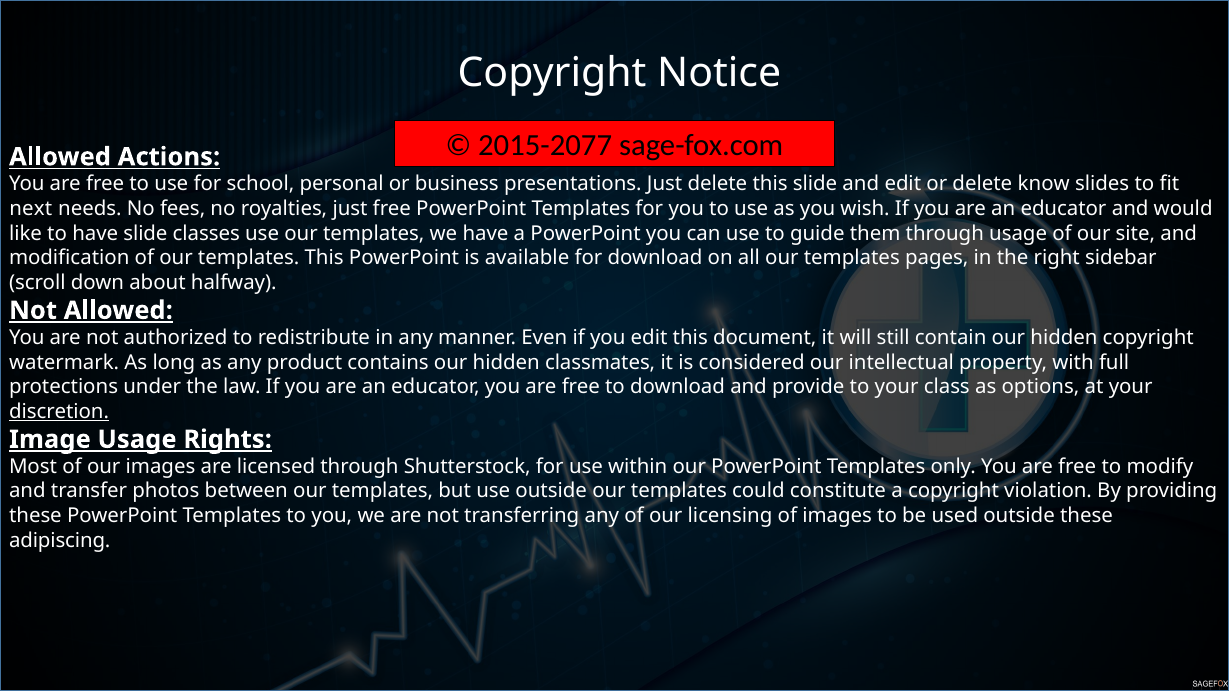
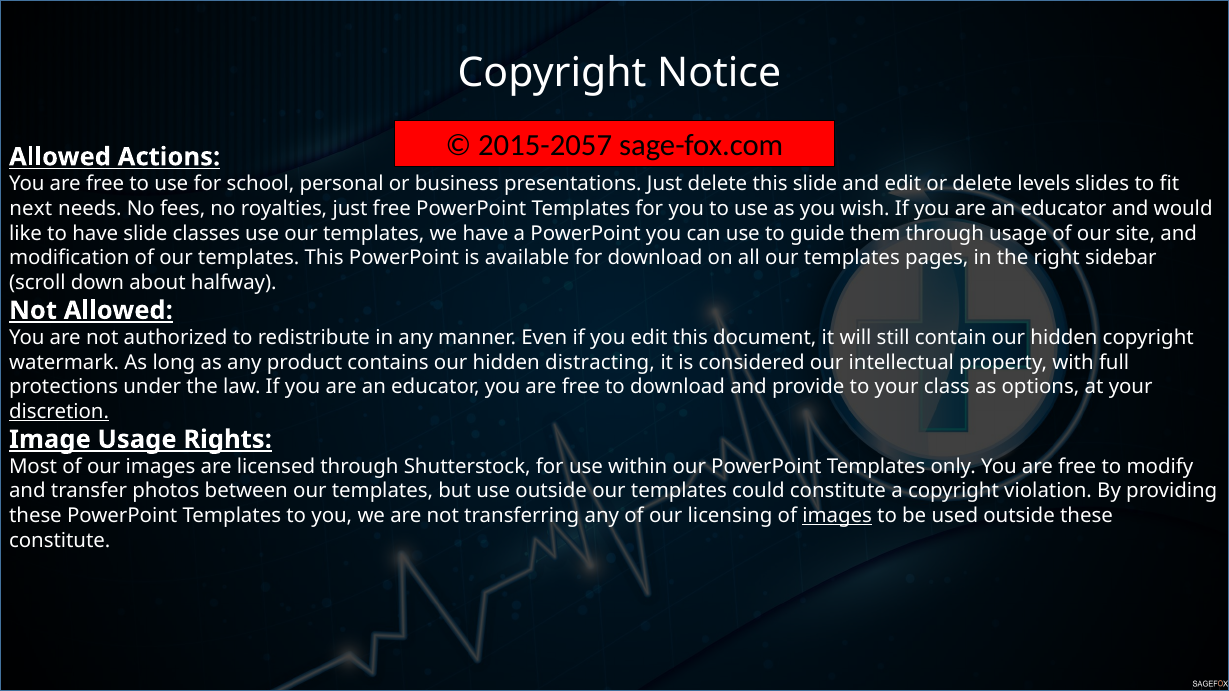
2015-2077: 2015-2077 -> 2015-2057 (545, 146)
know: know -> levels (1044, 184)
classmates: classmates -> distracting (600, 362)
images underline: none -> present (837, 516)
adipiscing: adipiscing -> constitute (60, 541)
